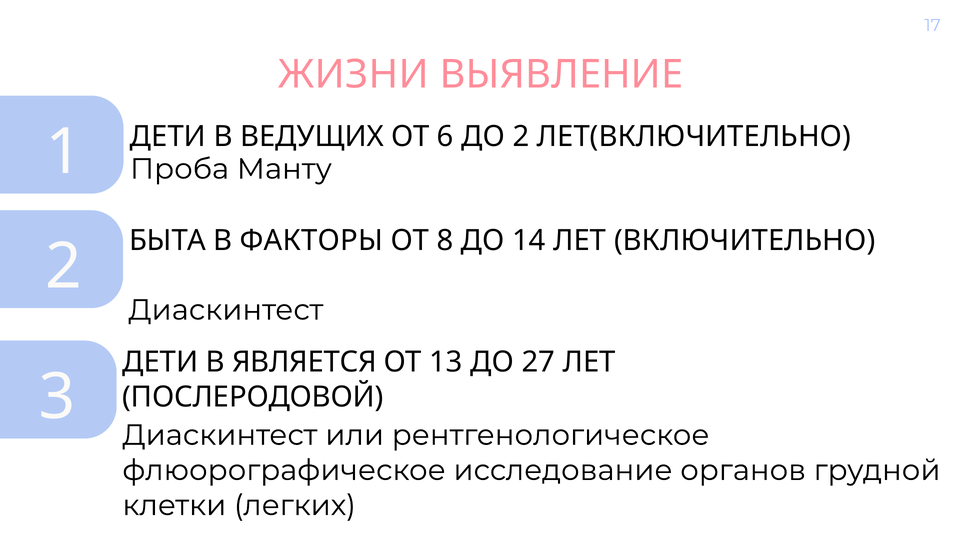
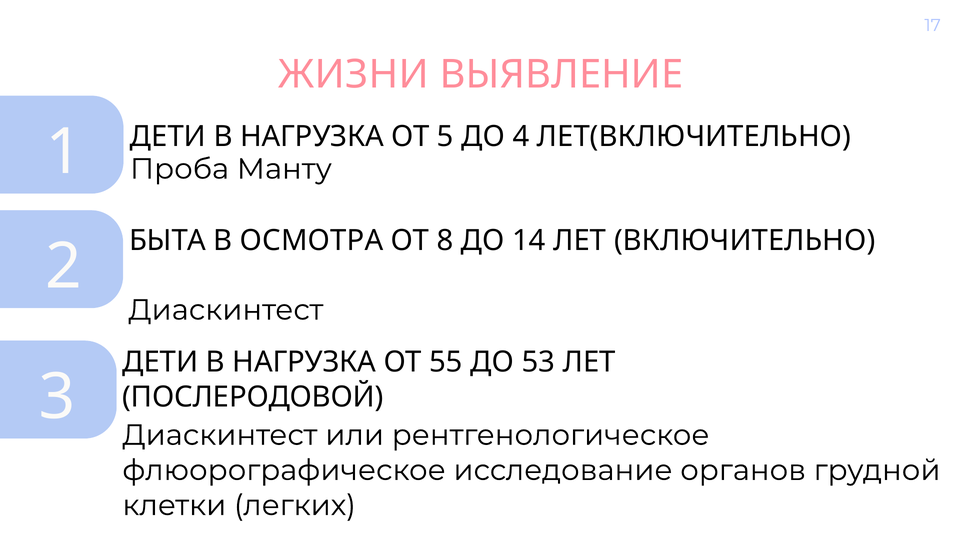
ВЕДУЩИХ: ВЕДУЩИХ -> НАГРУЗКА (312, 137)
6: 6 -> 5 (445, 137)
ДО 2: 2 -> 4 (521, 137)
ФАКТОРЫ: ФАКТОРЫ -> ОСМОТРА (311, 241)
ЯВЛЯЕТСЯ: ЯВЛЯЕТСЯ -> НАГРУЗКА (304, 362)
13: 13 -> 55 (446, 362)
27: 27 -> 53 (538, 362)
